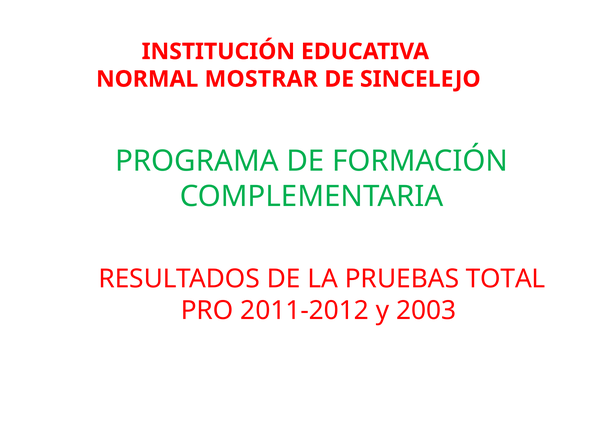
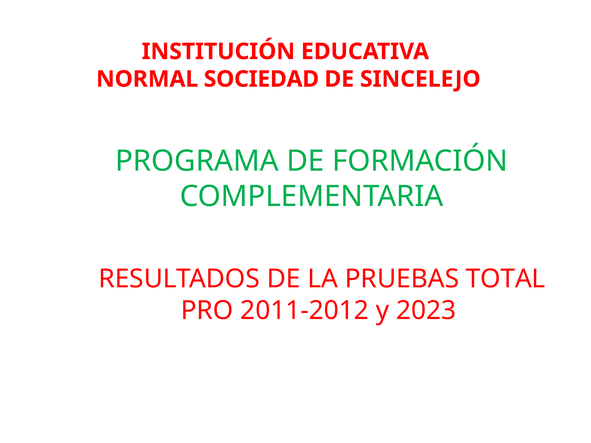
MOSTRAR: MOSTRAR -> SOCIEDAD (261, 79)
2003: 2003 -> 2023 (426, 311)
